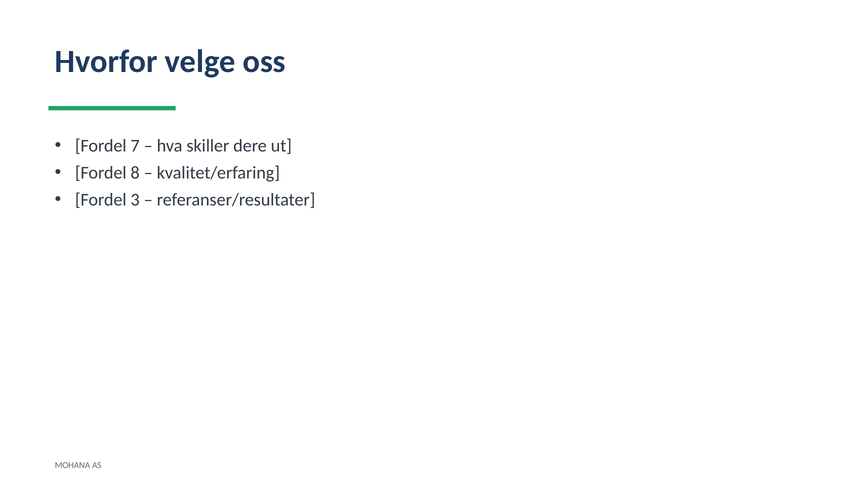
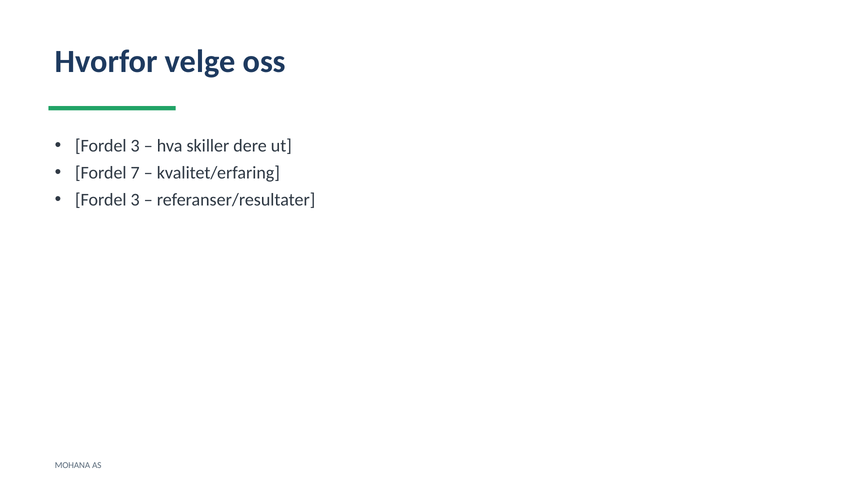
7: 7 -> 3 (135, 146)
8: 8 -> 7 (135, 173)
